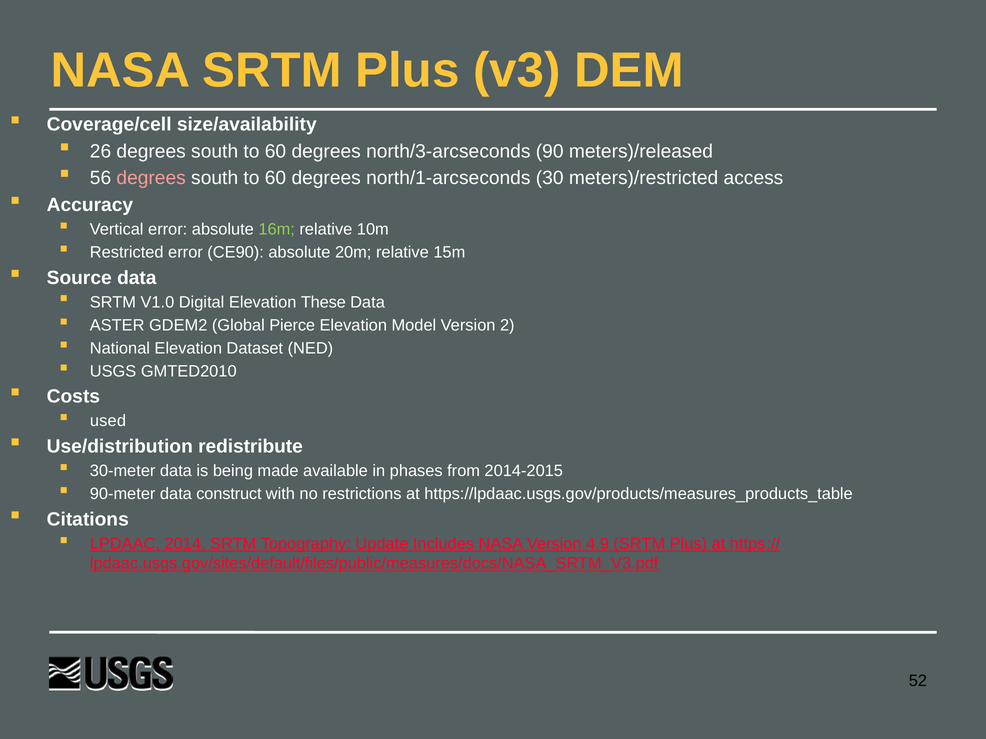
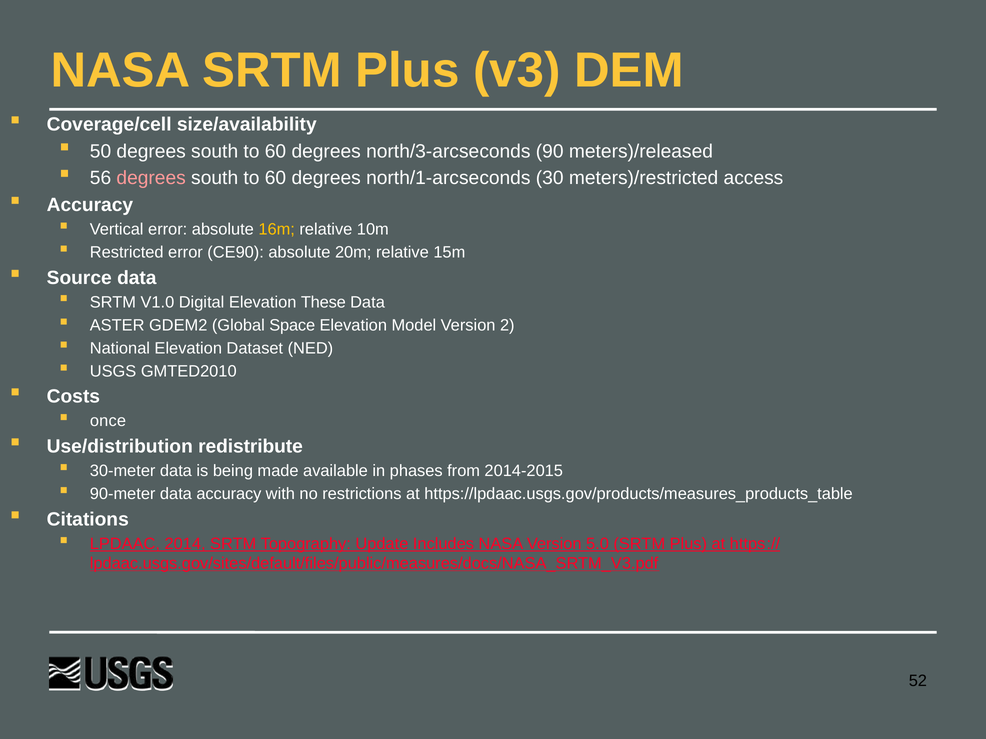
26: 26 -> 50 (101, 151)
16m colour: light green -> yellow (277, 230)
Pierce: Pierce -> Space (292, 325)
used: used -> once (108, 421)
data construct: construct -> accuracy (229, 494)
4.9: 4.9 -> 5.0 (598, 544)
